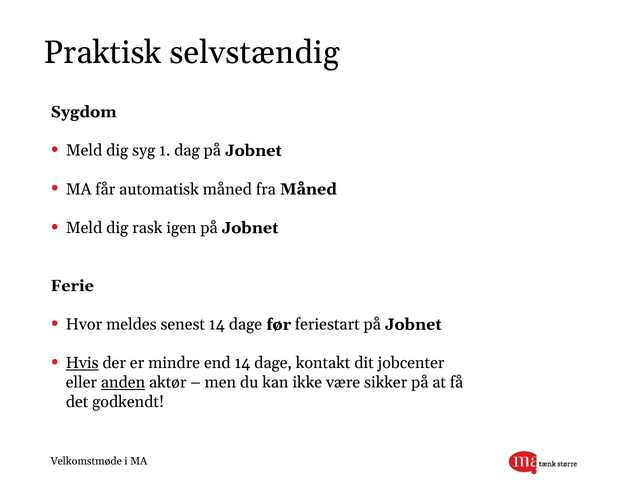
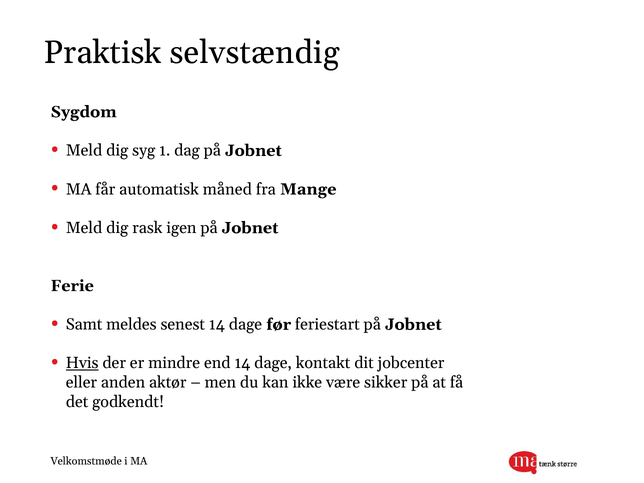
fra Måned: Måned -> Mange (308, 189)
Hvor: Hvor -> Samt (84, 324)
anden underline: present -> none (123, 382)
